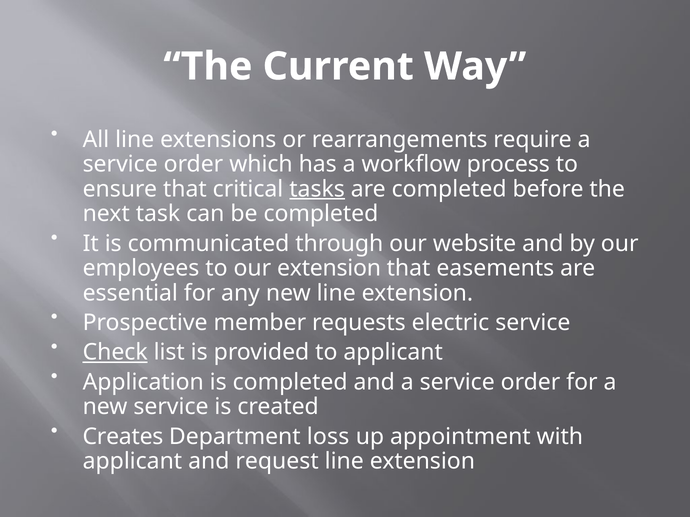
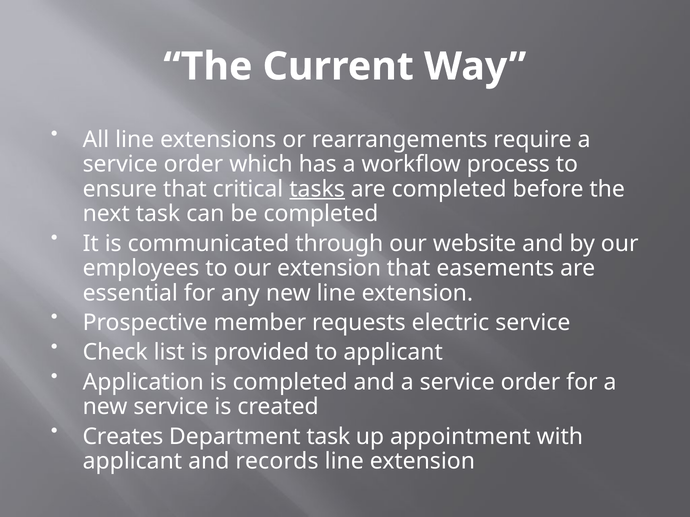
Check underline: present -> none (115, 353)
Department loss: loss -> task (328, 437)
request: request -> records (277, 462)
